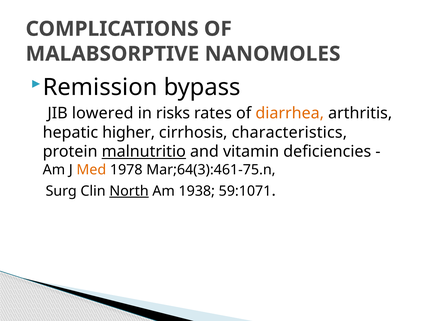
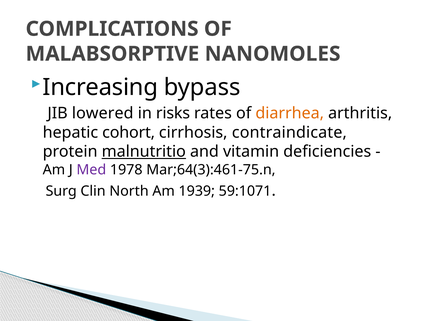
Remission: Remission -> Increasing (100, 87)
higher: higher -> cohort (129, 132)
characteristics: characteristics -> contraindicate (289, 132)
Med colour: orange -> purple (91, 170)
North underline: present -> none (129, 191)
1938: 1938 -> 1939 (197, 191)
